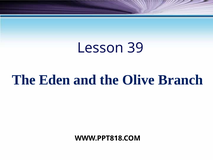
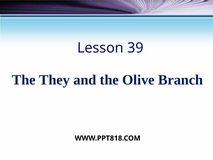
Eden: Eden -> They (54, 80)
